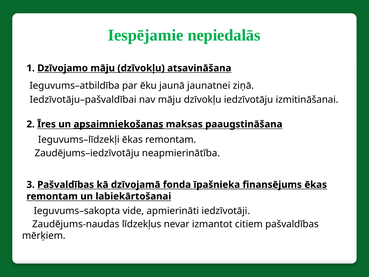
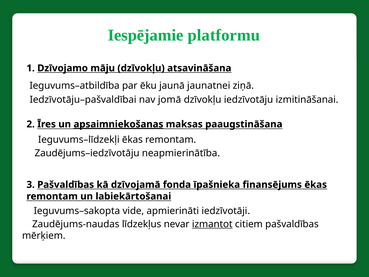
nepiedalās: nepiedalās -> platformu (224, 35)
nav māju: māju -> jomā (170, 99)
izmantot underline: none -> present (212, 224)
